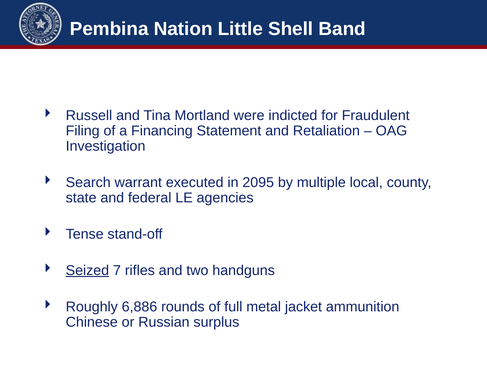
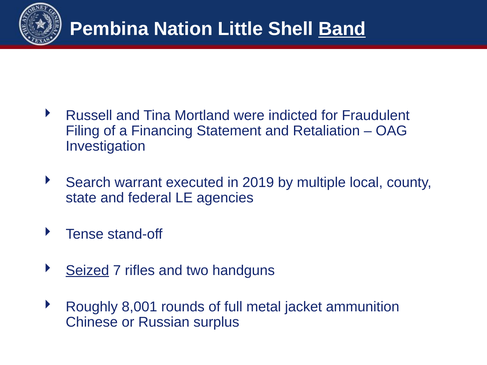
Band underline: none -> present (342, 29)
2095: 2095 -> 2019 (258, 183)
6,886: 6,886 -> 8,001 (139, 307)
